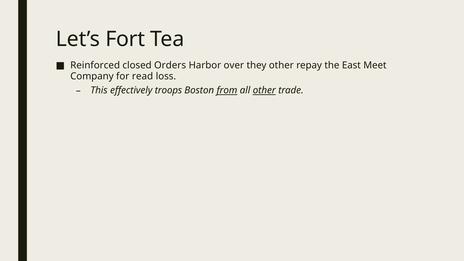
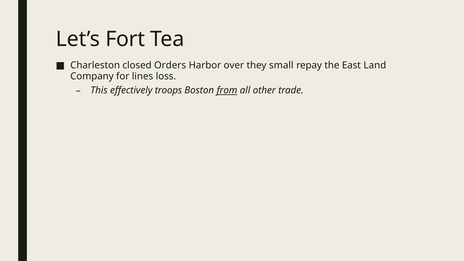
Reinforced: Reinforced -> Charleston (95, 65)
they other: other -> small (281, 65)
Meet: Meet -> Land (375, 65)
read: read -> lines (143, 76)
other underline: present -> none (264, 90)
